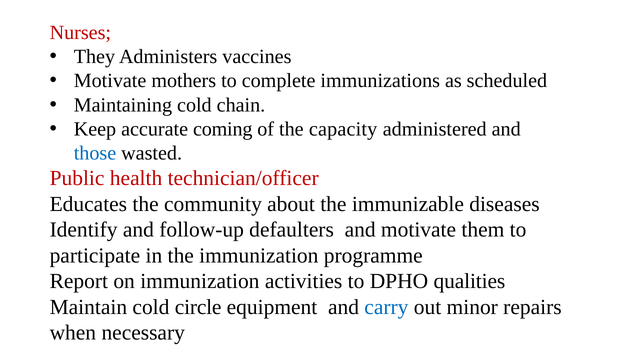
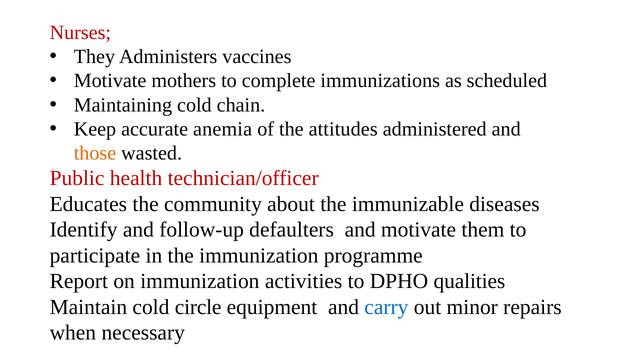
coming: coming -> anemia (223, 129)
capacity: capacity -> attitudes (343, 129)
those colour: blue -> orange (95, 153)
